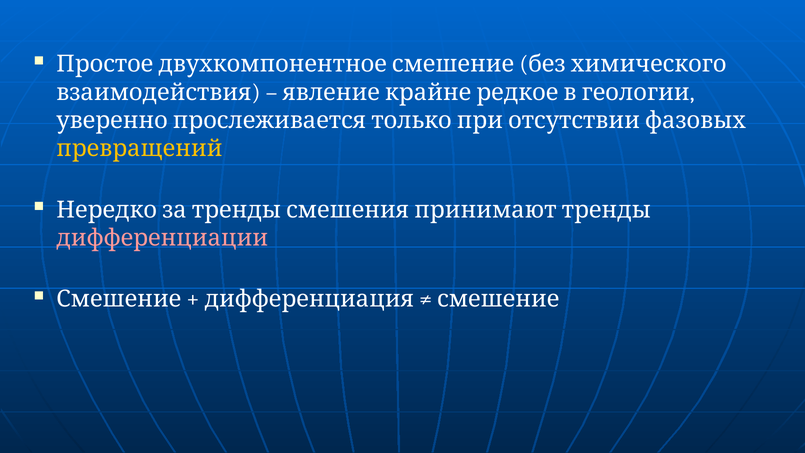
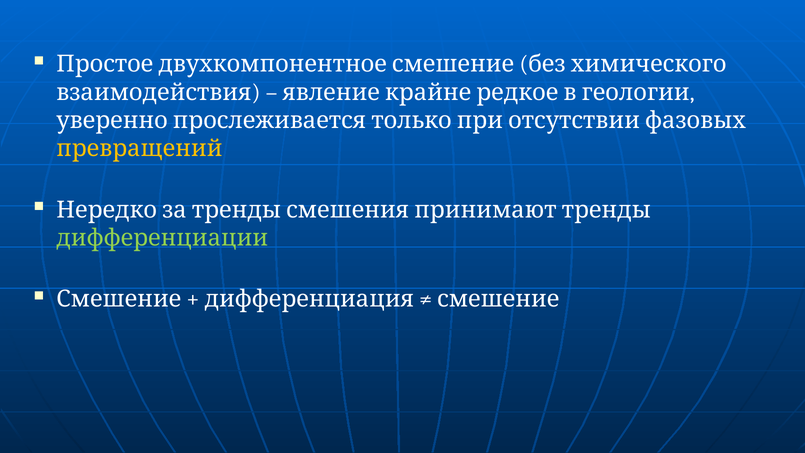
дифференциации colour: pink -> light green (162, 238)
